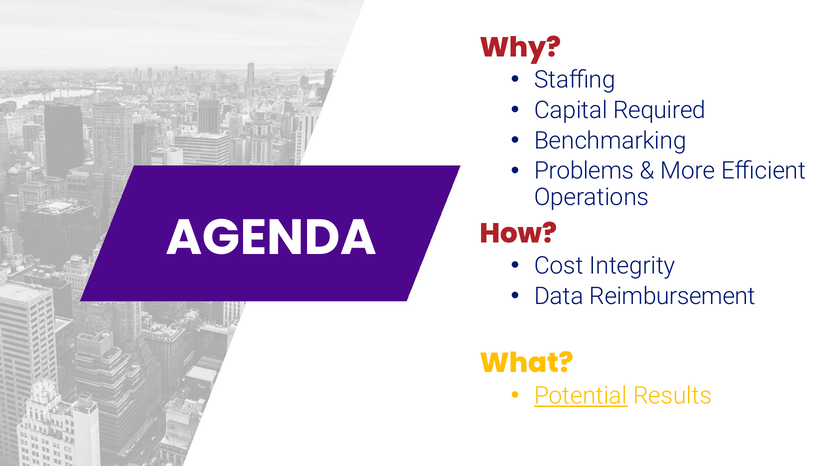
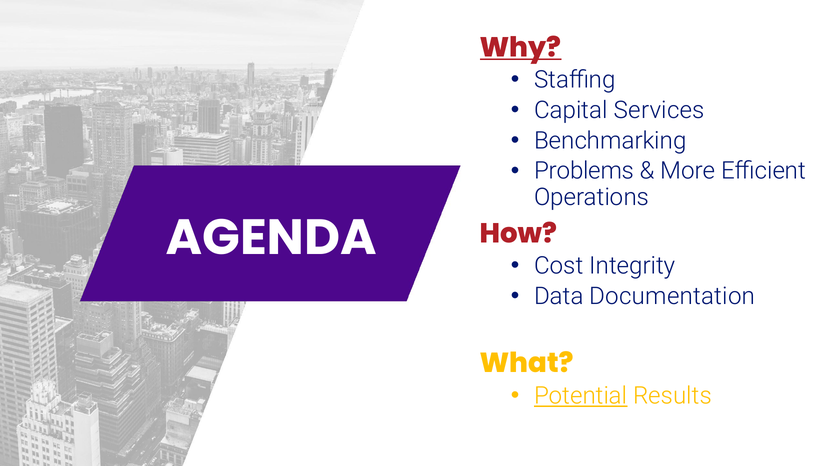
Why underline: none -> present (521, 47)
Required: Required -> Services (659, 110)
Reimbursement: Reimbursement -> Documentation (672, 296)
